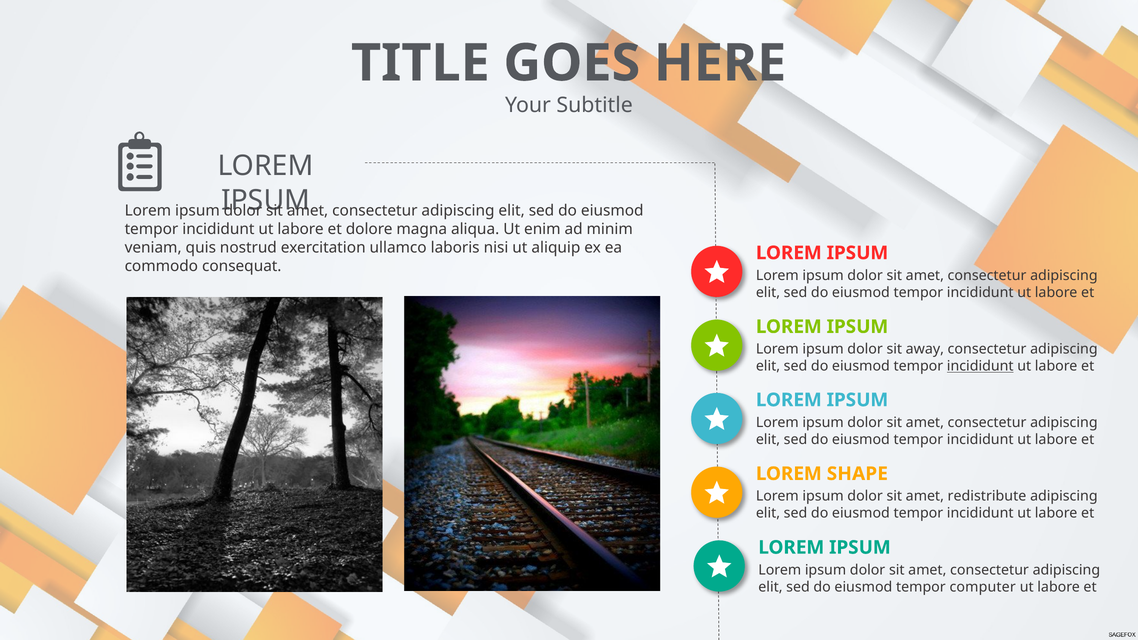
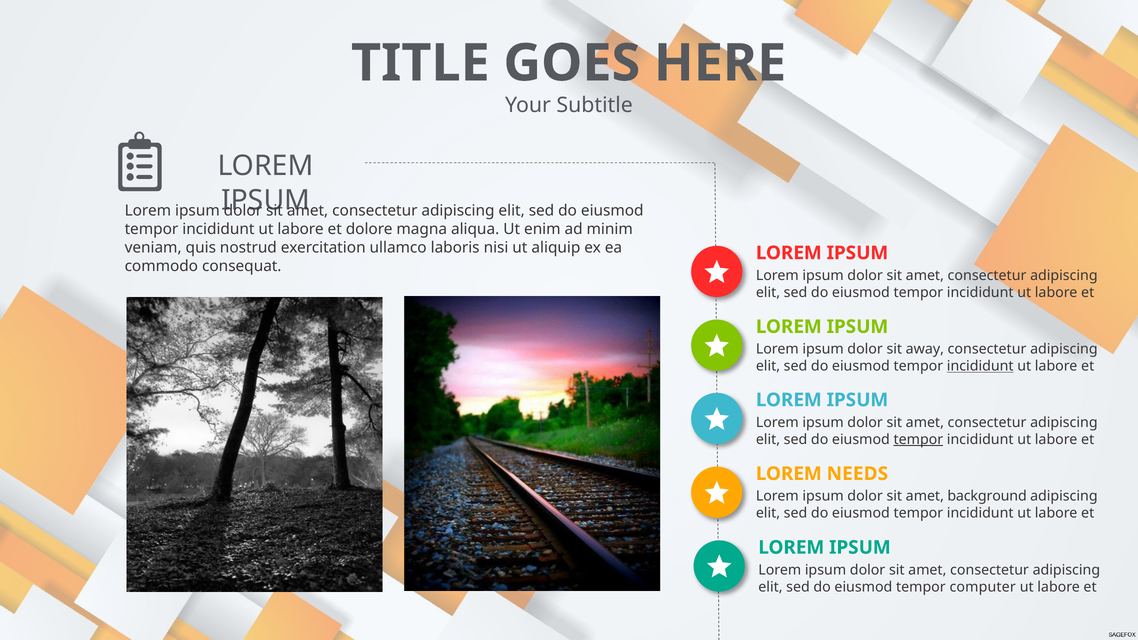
tempor underline: none -> present (918, 440)
SHAPE: SHAPE -> NEEDS (857, 474)
redistribute: redistribute -> background (987, 496)
